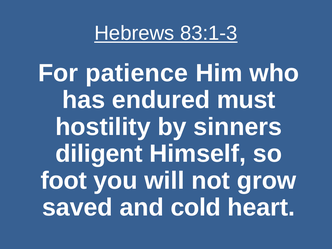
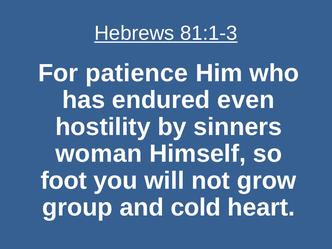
83:1-3: 83:1-3 -> 81:1-3 (209, 33)
must: must -> even (246, 100)
diligent: diligent -> woman (99, 154)
saved: saved -> group (77, 207)
